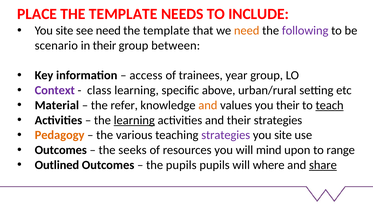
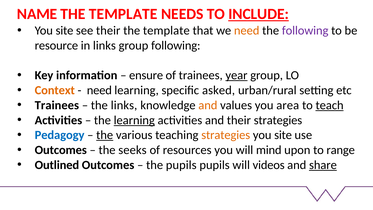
PLACE: PLACE -> NAME (37, 14)
INCLUDE underline: none -> present (259, 14)
see need: need -> their (108, 31)
scenario: scenario -> resource (56, 45)
in their: their -> links (104, 45)
group between: between -> following (176, 45)
access: access -> ensure (146, 75)
year underline: none -> present (236, 75)
Context colour: purple -> orange (55, 90)
class: class -> need (99, 90)
above: above -> asked (219, 90)
Material: Material -> Trainees (57, 105)
the refer: refer -> links (124, 105)
you their: their -> area (288, 105)
Pedagogy colour: orange -> blue (60, 135)
the underline: none -> present (105, 135)
strategies colour: purple -> orange (226, 135)
where: where -> videos (269, 165)
